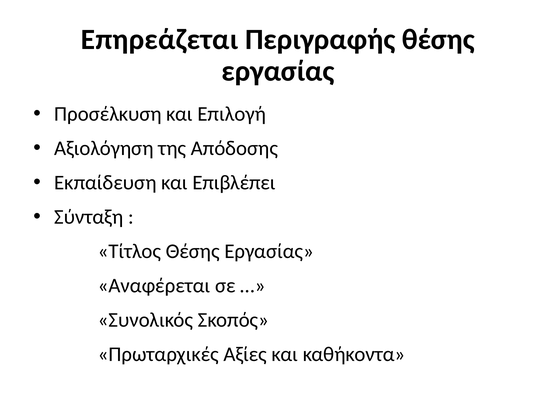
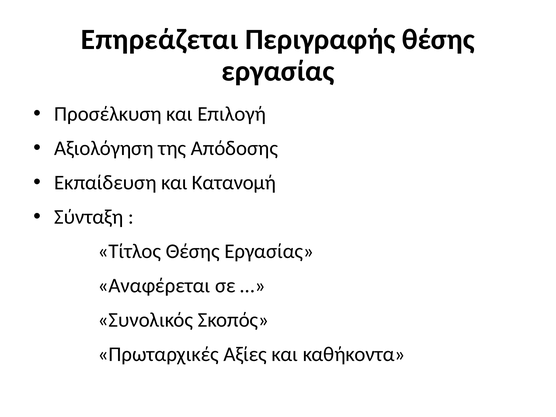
Επιβλέπει: Επιβλέπει -> Κατανομή (234, 183)
